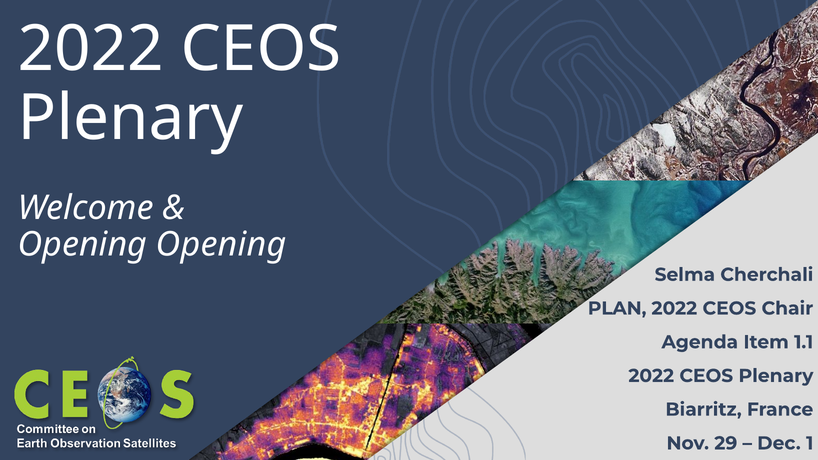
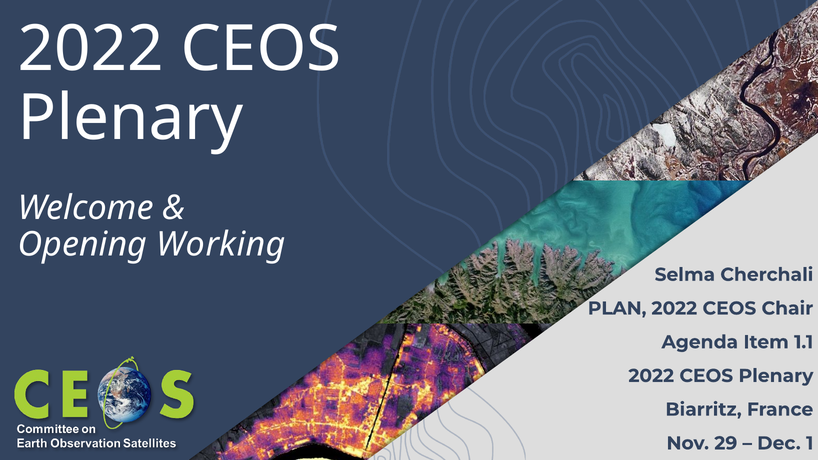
Opening Opening: Opening -> Working (221, 245)
